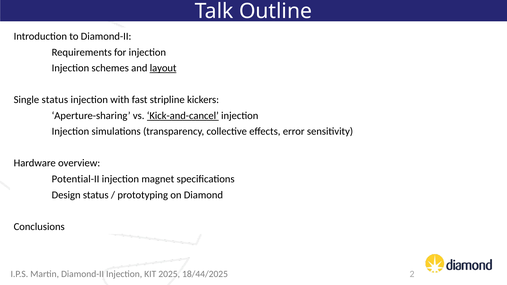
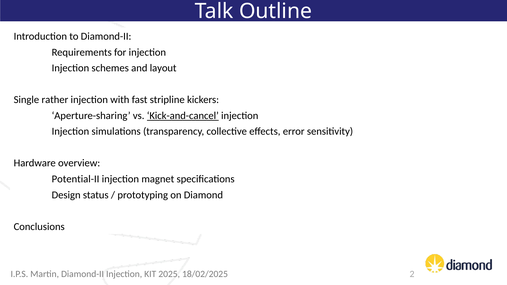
layout underline: present -> none (163, 68)
Single status: status -> rather (55, 100)
18/44/2025: 18/44/2025 -> 18/02/2025 (205, 274)
